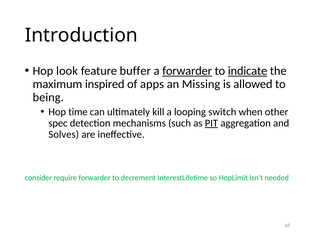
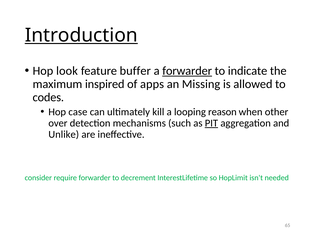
Introduction underline: none -> present (81, 35)
indicate underline: present -> none (248, 71)
being: being -> codes (48, 97)
time: time -> case (78, 112)
switch: switch -> reason (222, 112)
spec: spec -> over (58, 123)
Solves: Solves -> Unlike (64, 135)
